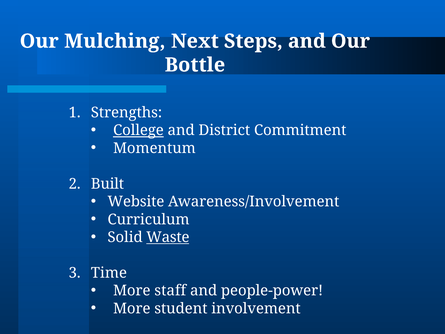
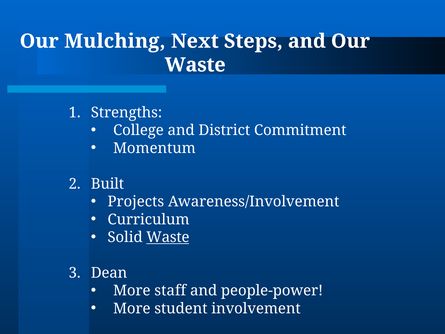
Bottle: Bottle -> Waste (195, 65)
College underline: present -> none (138, 130)
Website: Website -> Projects (136, 202)
Time: Time -> Dean (109, 273)
